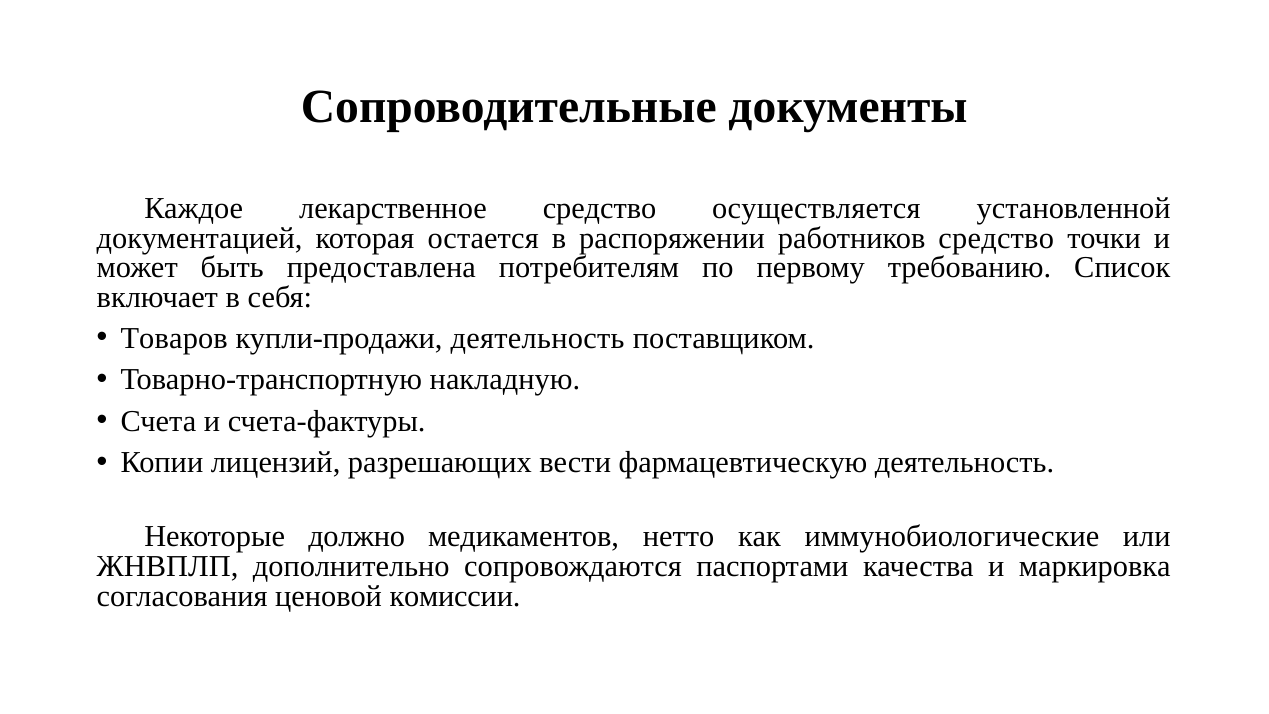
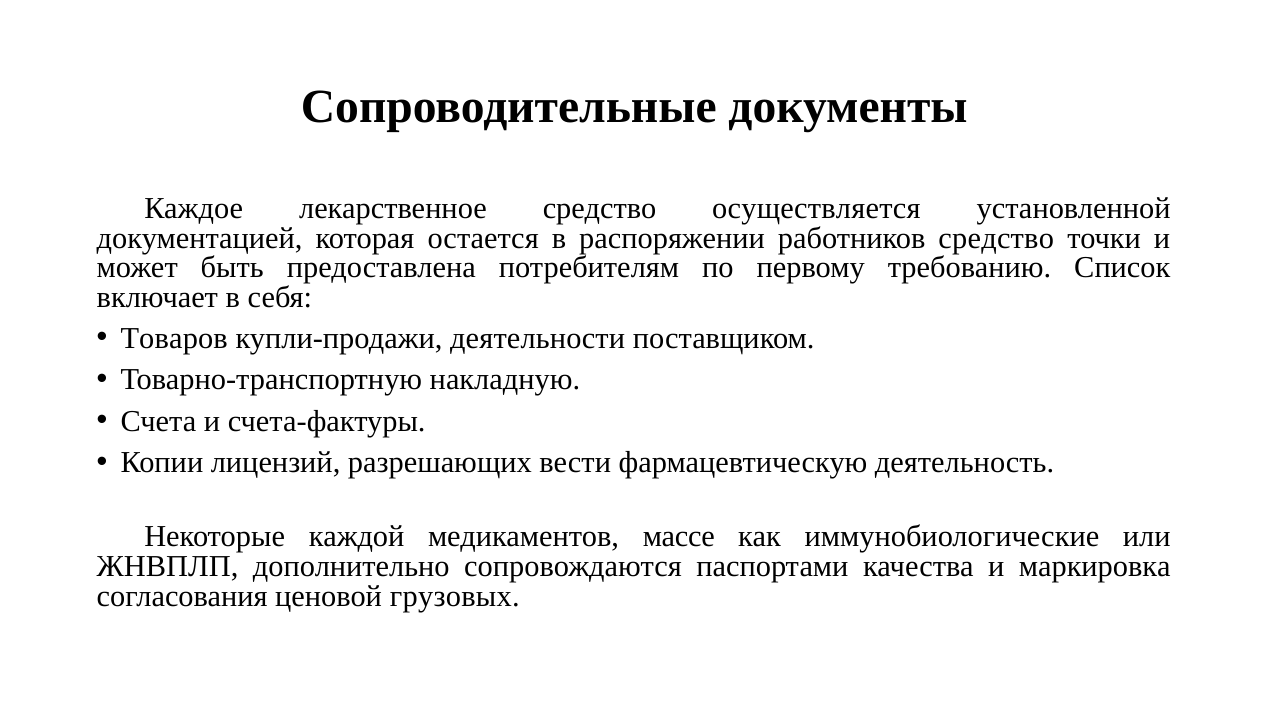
купли-продажи деятельность: деятельность -> деятельности (538, 338)
должно: должно -> каждой (357, 537)
нетто: нетто -> массе (679, 537)
комиссии: комиссии -> грузовых (455, 596)
